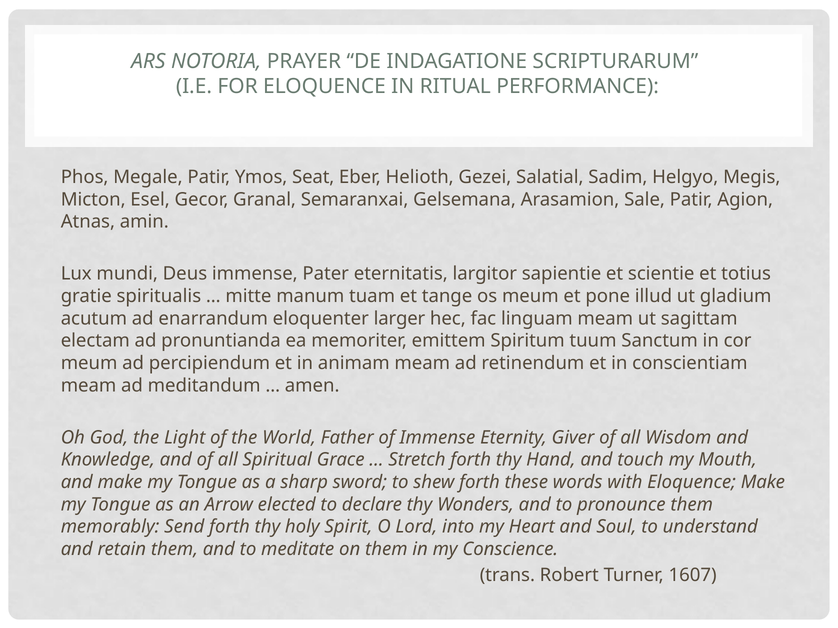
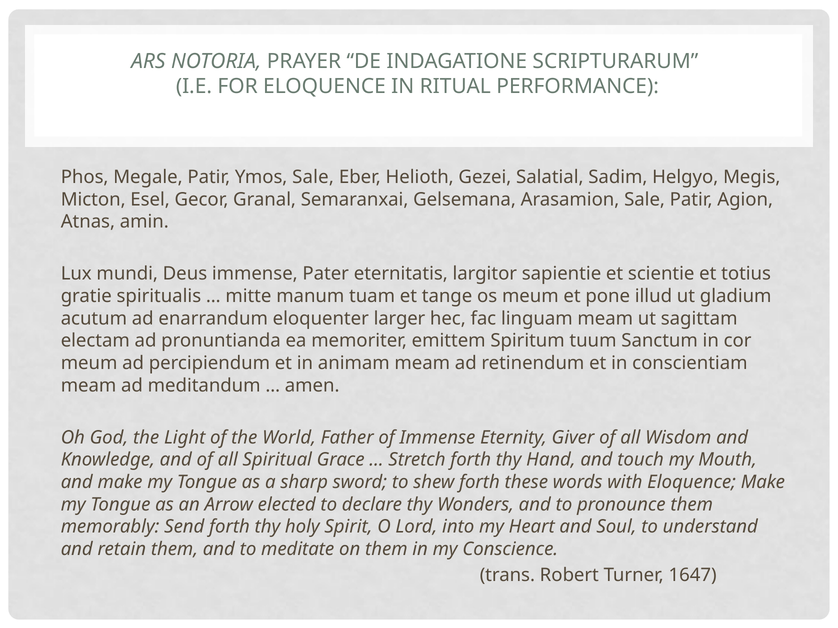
Ymos Seat: Seat -> Sale (313, 177)
1607: 1607 -> 1647 (693, 576)
